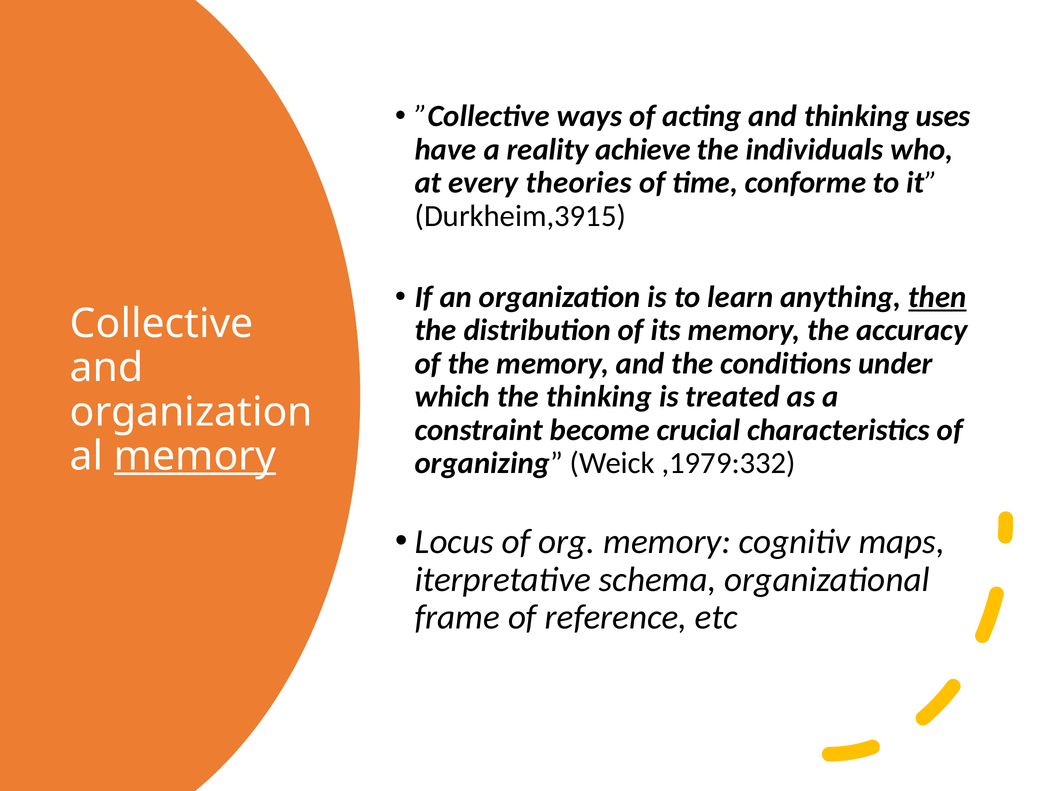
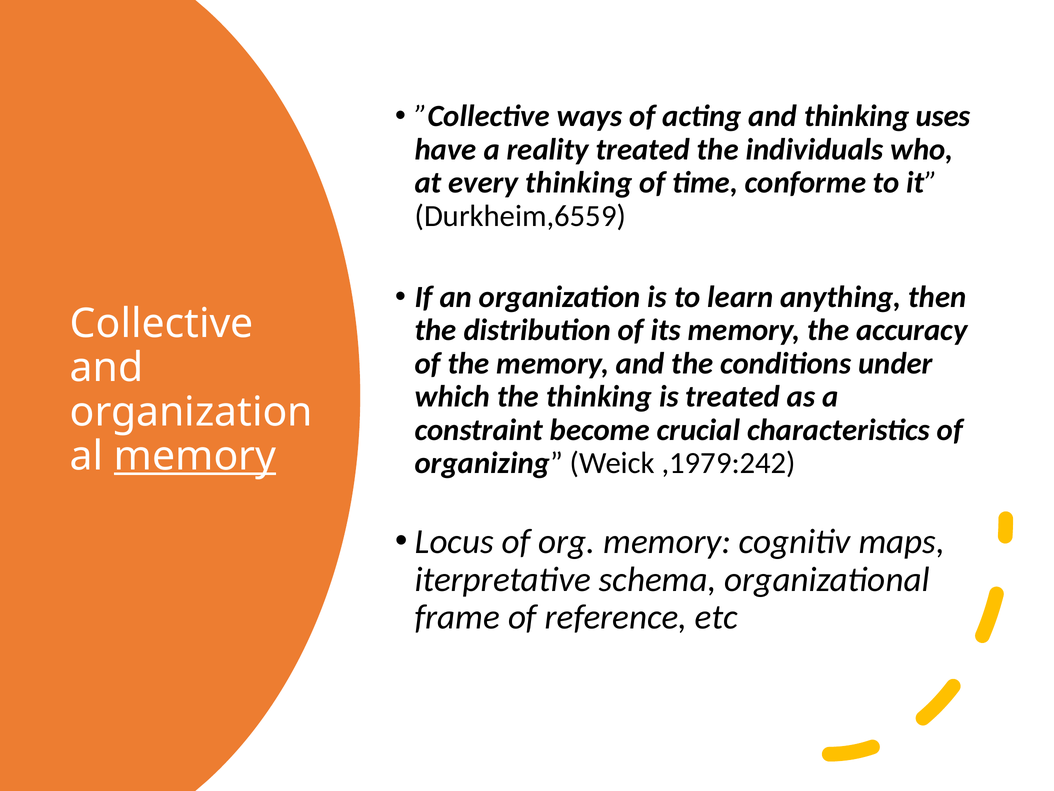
reality achieve: achieve -> treated (643, 149)
every theories: theories -> thinking (579, 183)
Durkheim,3915: Durkheim,3915 -> Durkheim,6559 (520, 216)
then underline: present -> none (937, 297)
,1979:332: ,1979:332 -> ,1979:242 (729, 463)
